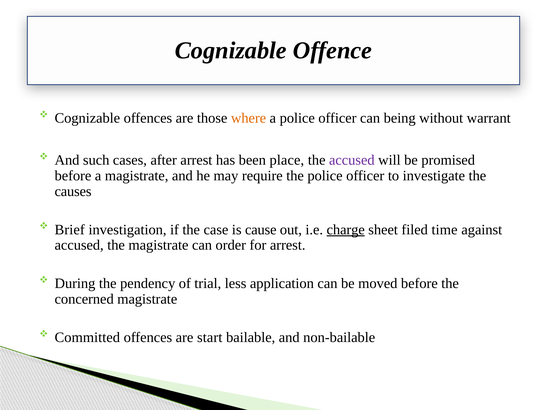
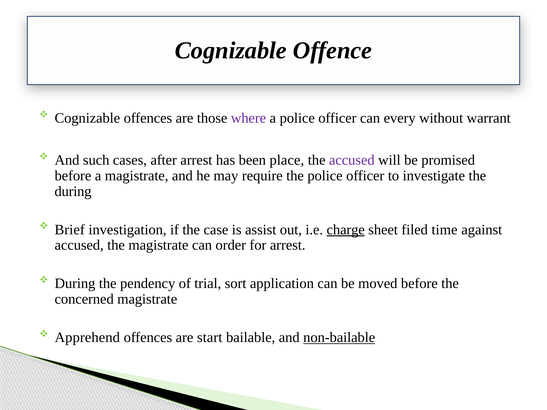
where colour: orange -> purple (249, 118)
being: being -> every (400, 118)
causes: causes -> during (73, 191)
cause: cause -> assist (261, 230)
less: less -> sort (236, 284)
Committed: Committed -> Apprehend (87, 338)
non-bailable underline: none -> present (339, 338)
